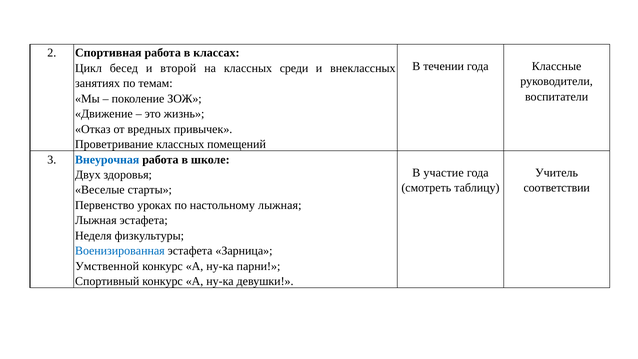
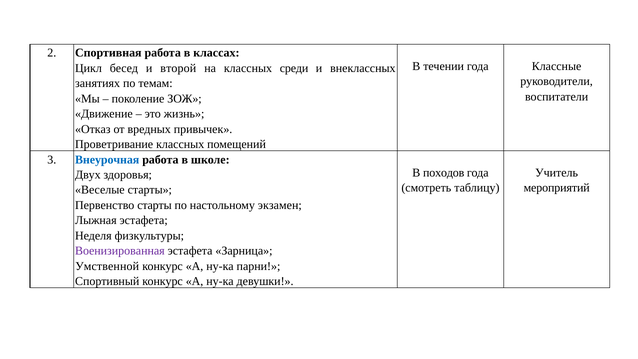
участие: участие -> походов (444, 173)
соответствии: соответствии -> мероприятий (557, 188)
Первенство уроках: уроках -> старты (154, 205)
настольному лыжная: лыжная -> экзамен (280, 205)
Военизированная colour: blue -> purple (120, 251)
